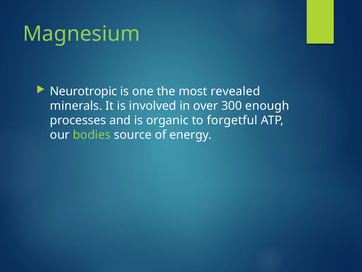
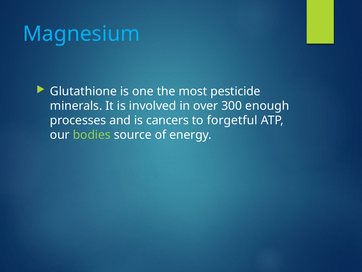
Magnesium colour: light green -> light blue (81, 34)
Neurotropic: Neurotropic -> Glutathione (83, 91)
revealed: revealed -> pesticide (235, 91)
organic: organic -> cancers (167, 120)
